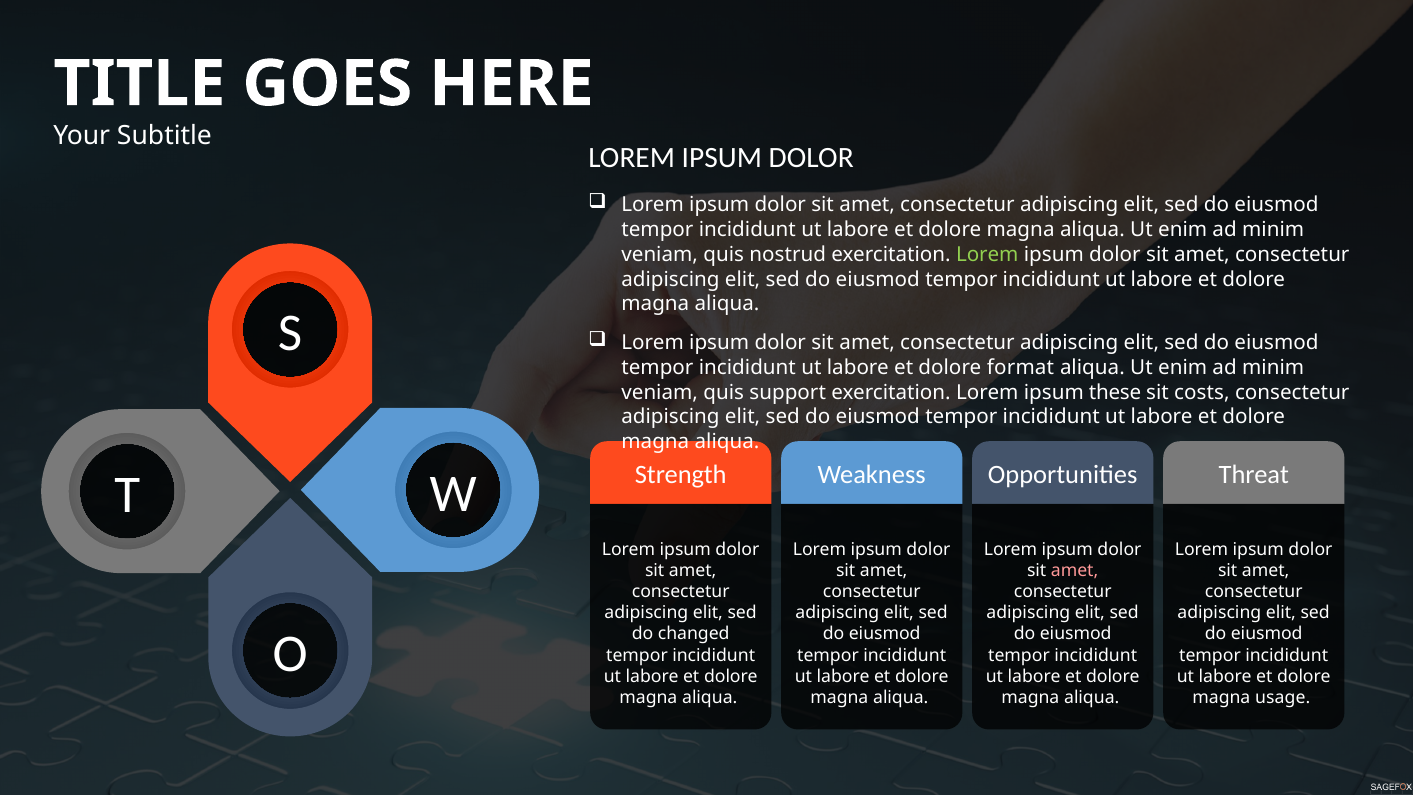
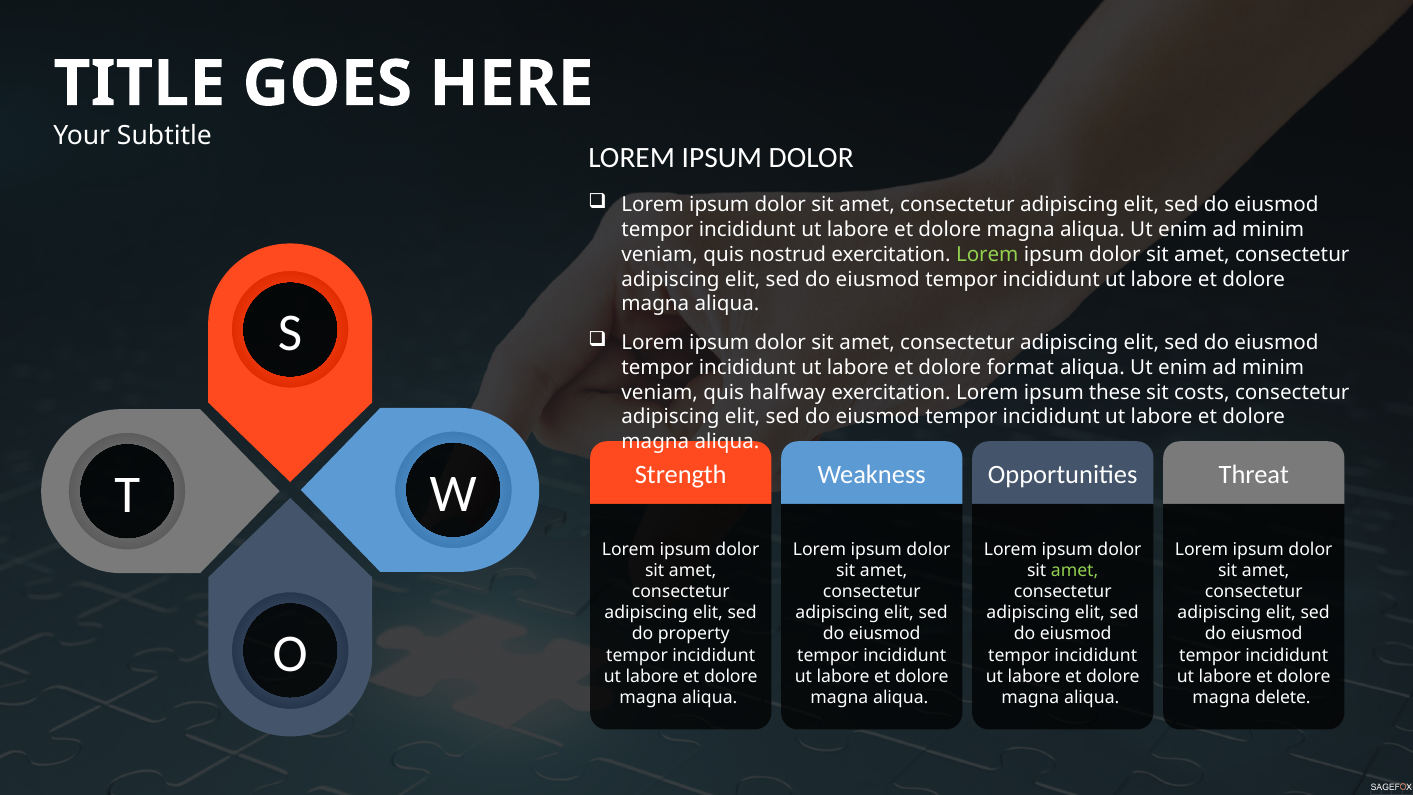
support: support -> halfway (788, 392)
amet colour: pink -> light green (1075, 570)
changed: changed -> property (694, 634)
usage: usage -> delete (1283, 697)
